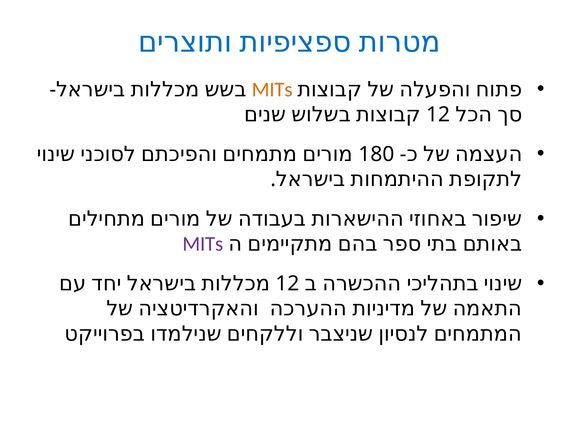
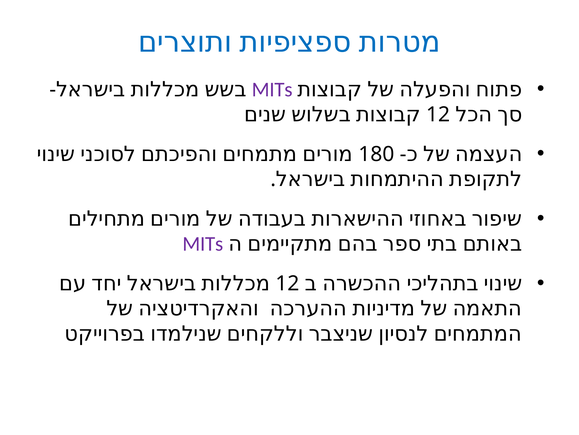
MITs colour: orange -> purple (272, 89)
